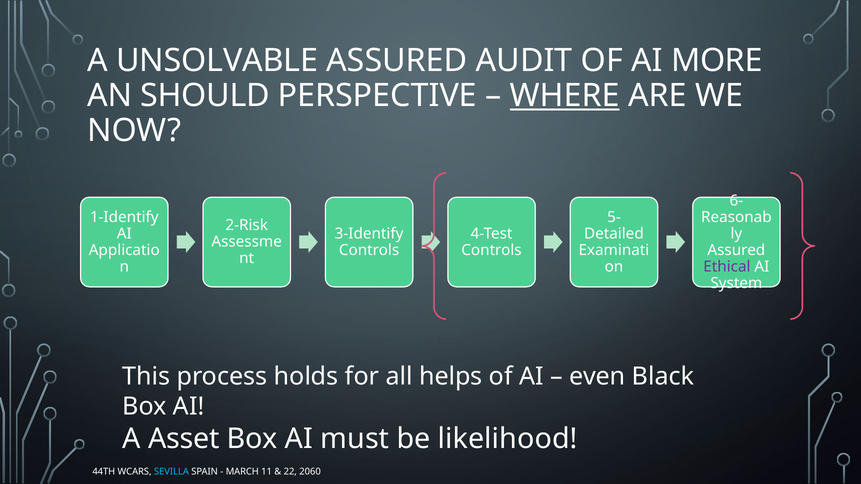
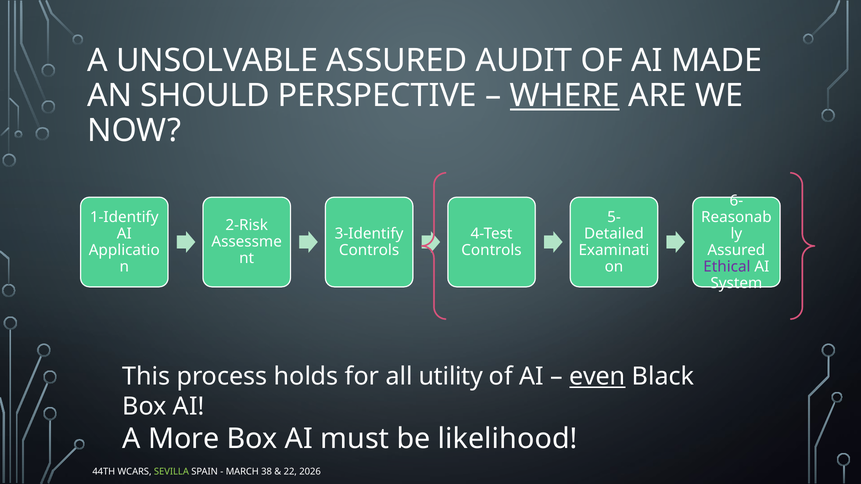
MORE: MORE -> MADE (717, 61)
helps: helps -> utility (451, 376)
even underline: none -> present (597, 376)
Asset: Asset -> More (184, 439)
SEVILLA colour: light blue -> light green (171, 472)
11: 11 -> 38 (267, 472)
2060: 2060 -> 2026 (310, 472)
